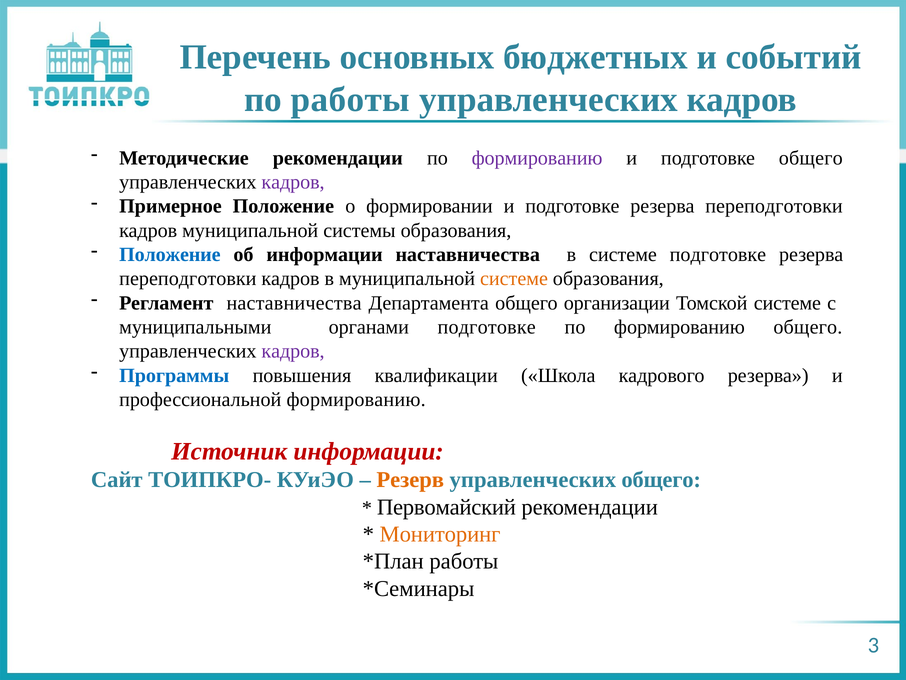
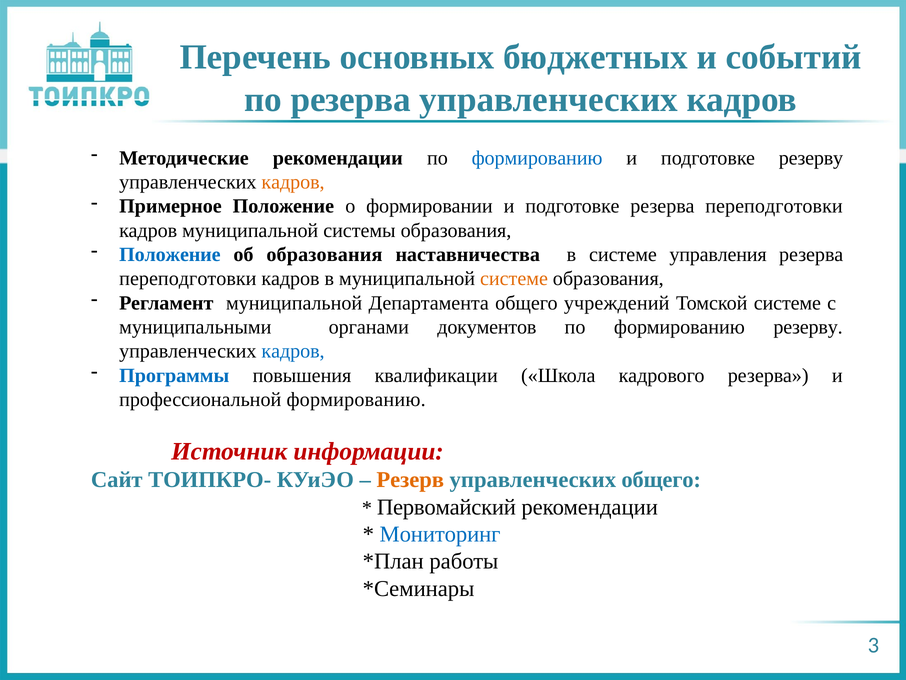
по работы: работы -> резерва (351, 99)
формированию colour: purple -> blue (537, 158)
подготовке общего: общего -> резерву (811, 158)
кадров colour: purple -> orange (293, 182)
об информации: информации -> образования (324, 254)
системе подготовке: подготовке -> управления (718, 254)
Регламент наставничества: наставничества -> муниципальной (294, 303)
организации: организации -> учреждений (617, 303)
органами подготовке: подготовке -> документов (487, 327)
формированию общего: общего -> резерву (808, 327)
кадров colour: purple -> blue (293, 351)
Мониторинг colour: orange -> blue (440, 534)
